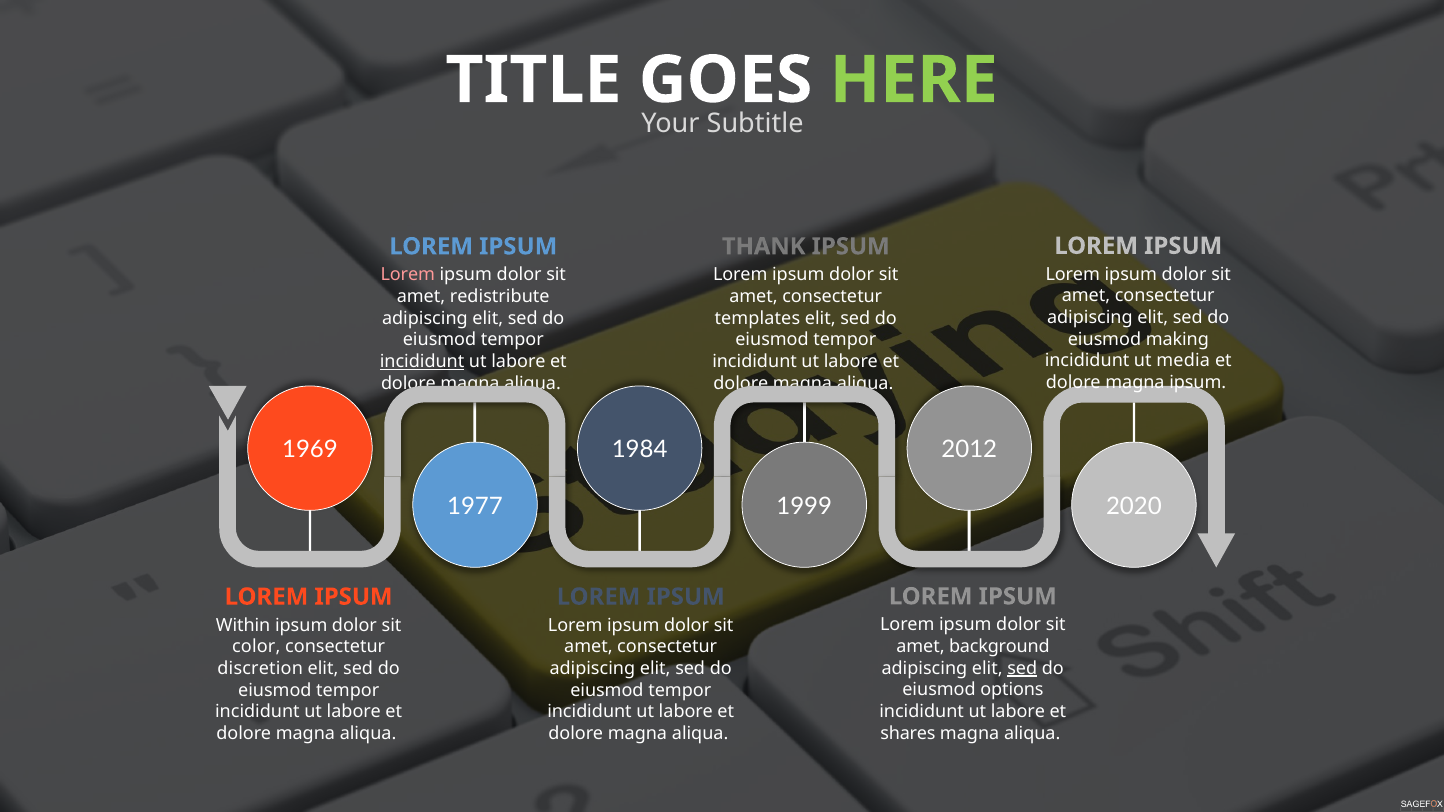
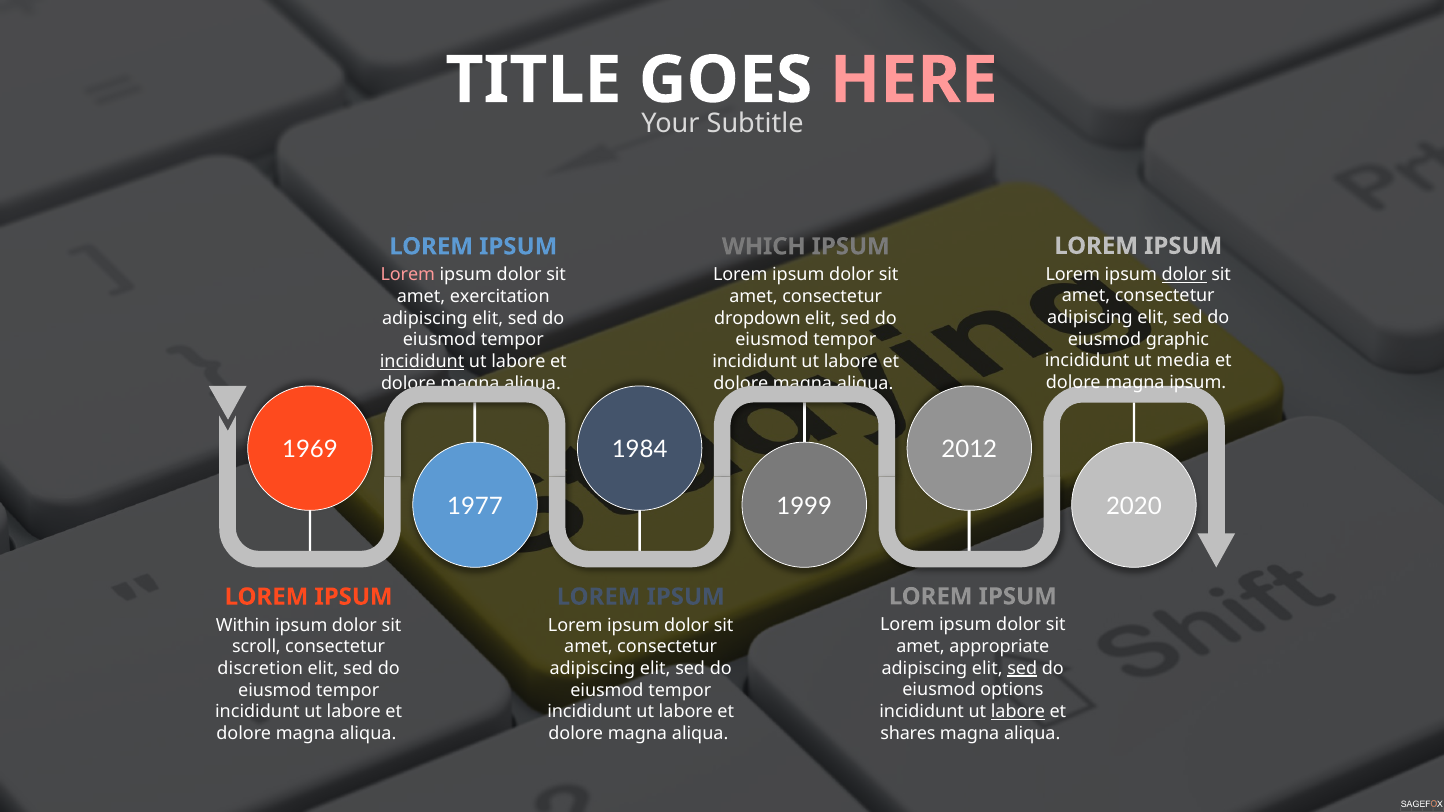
HERE colour: light green -> pink (914, 80)
THANK: THANK -> WHICH (764, 247)
dolor underline: none -> present (1184, 274)
redistribute: redistribute -> exercitation (500, 297)
templates: templates -> dropdown (758, 318)
making: making -> graphic (1177, 339)
background: background -> appropriate (999, 647)
color: color -> scroll (256, 647)
labore underline: none -> present (1018, 712)
